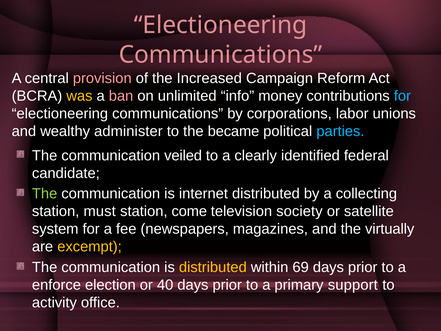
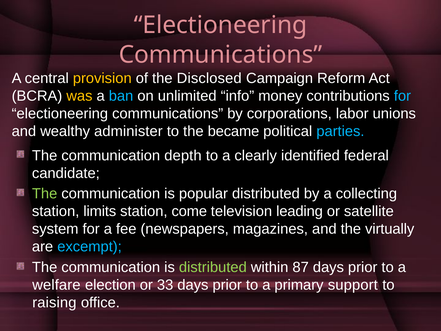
provision colour: pink -> yellow (102, 78)
Increased: Increased -> Disclosed (209, 78)
ban colour: pink -> light blue (121, 96)
veiled: veiled -> depth (183, 155)
internet: internet -> popular (203, 194)
must: must -> limits (100, 211)
society: society -> leading (300, 211)
excempt colour: yellow -> light blue (90, 247)
distributed colour: yellow -> light green (213, 267)
69: 69 -> 87 (301, 267)
enforce: enforce -> welfare (56, 285)
40: 40 -> 33 (165, 285)
activity: activity -> raising (54, 302)
